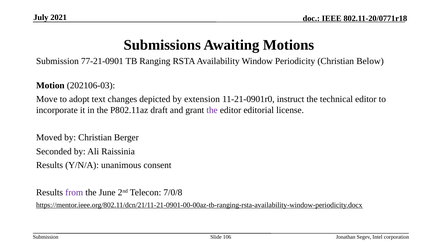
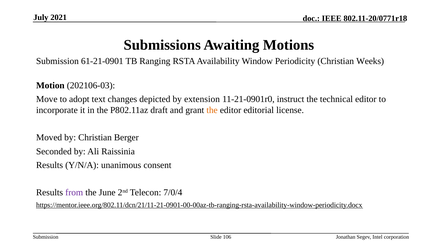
77-21-0901: 77-21-0901 -> 61-21-0901 (102, 61)
Below: Below -> Weeks (370, 61)
the colour: purple -> orange (212, 110)
7/0/8: 7/0/8 -> 7/0/4 (173, 192)
